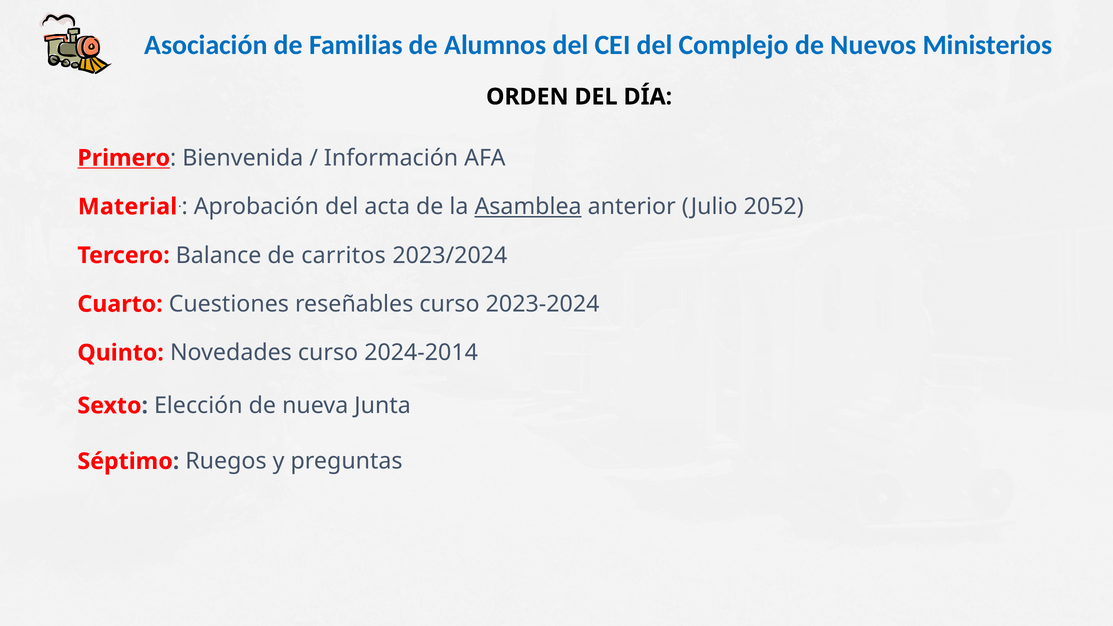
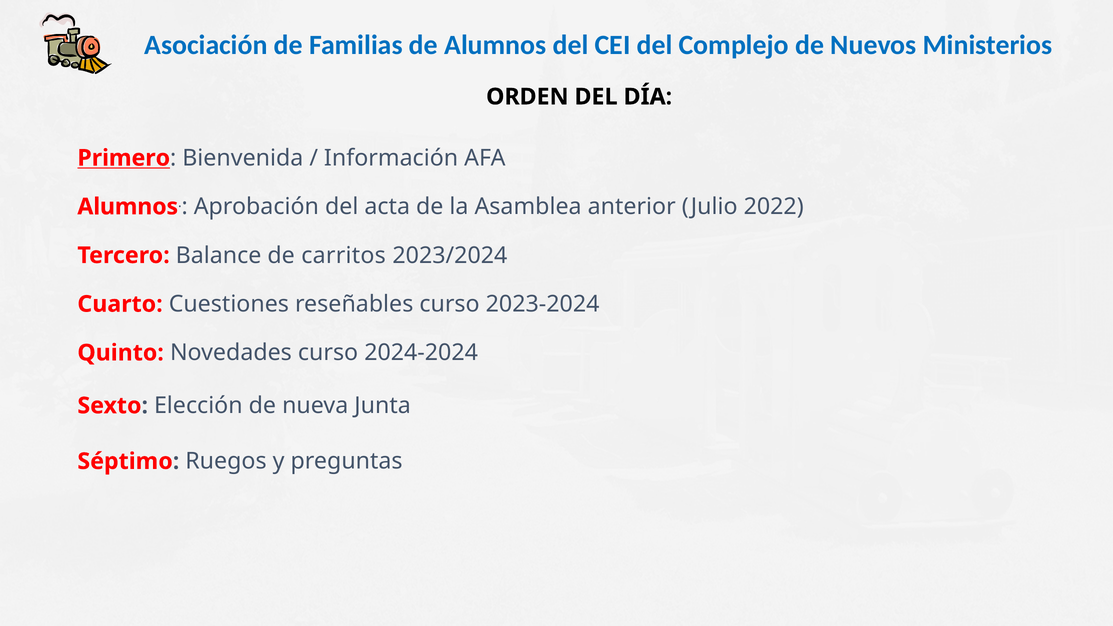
Material: Material -> Alumnos (128, 207)
Asamblea underline: present -> none (528, 207)
2052: 2052 -> 2022 (774, 207)
2024-2014: 2024-2014 -> 2024-2024 (421, 353)
